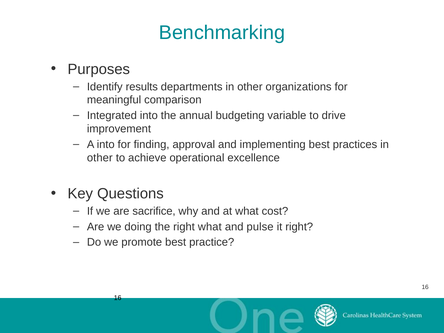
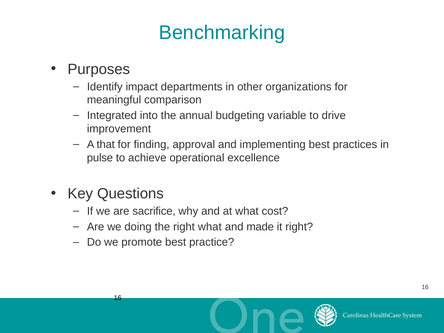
results: results -> impact (142, 87)
A into: into -> that (106, 144)
other: other -> pulse (100, 158)
pulse: pulse -> made (260, 227)
